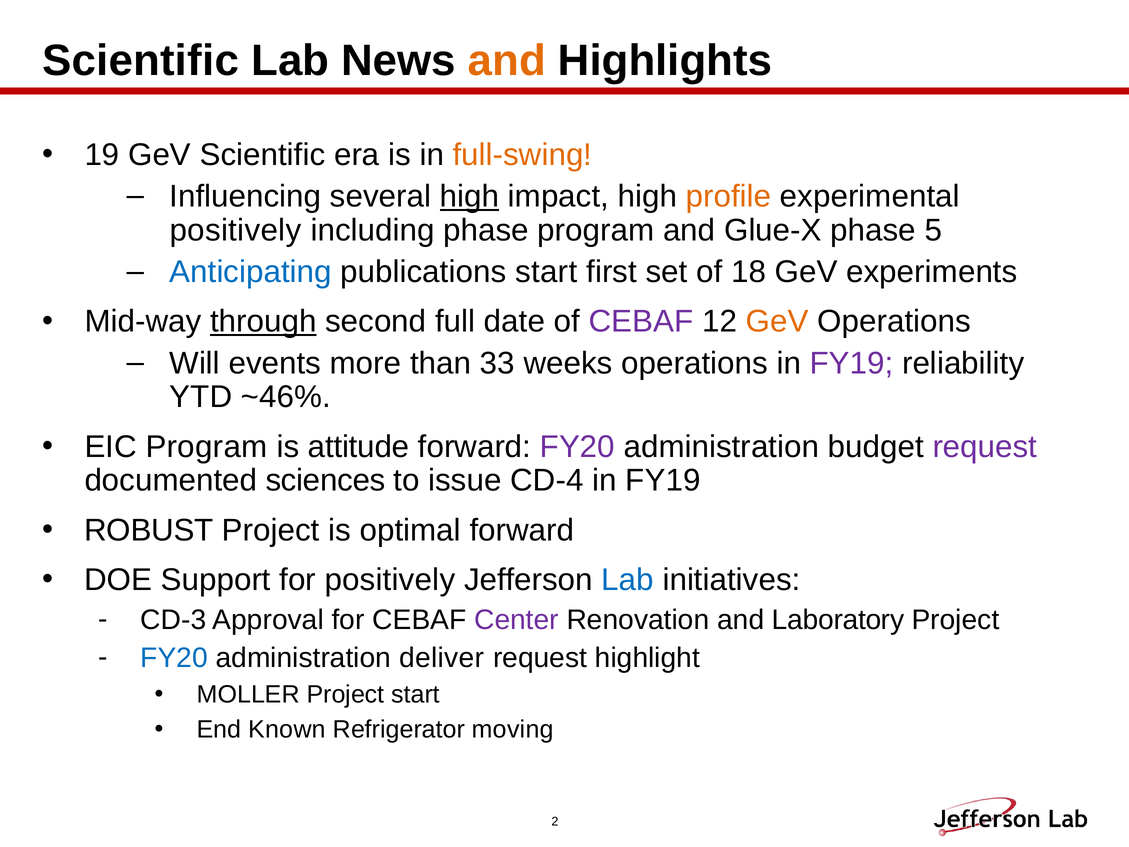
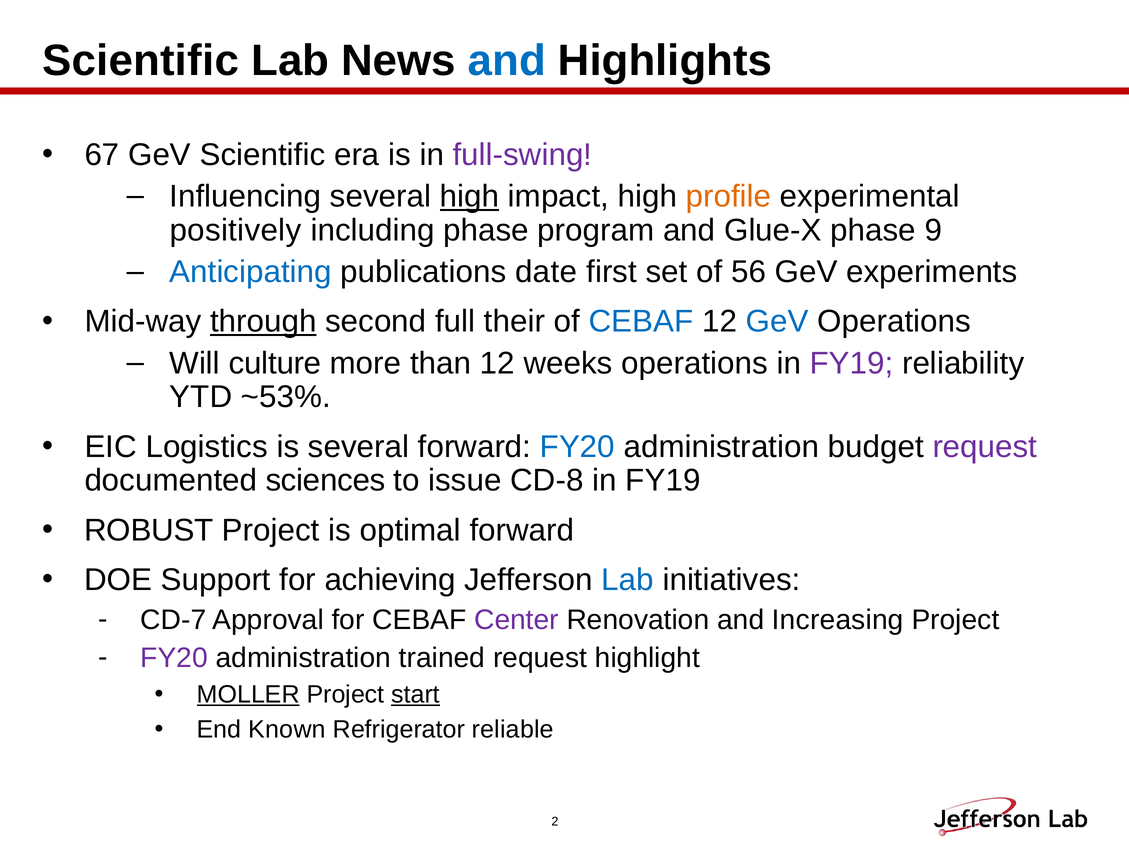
and colour: orange -> blue (507, 61)
19: 19 -> 67 (102, 155)
full-swing colour: orange -> purple (522, 155)
5: 5 -> 9 (934, 230)
publications start: start -> date (546, 272)
18: 18 -> 56 (749, 272)
date: date -> their (514, 321)
CEBAF colour: purple -> blue (641, 321)
GeV colour: orange -> blue (777, 321)
events: events -> culture (275, 363)
than 33: 33 -> 12 (497, 363)
~46%: ~46% -> ~53% (286, 397)
EIC Program: Program -> Logistics (207, 447)
is attitude: attitude -> several (358, 447)
FY20 colour: purple -> blue (577, 447)
CD-4: CD-4 -> CD-8 (547, 480)
for positively: positively -> achieving (390, 580)
CD-3: CD-3 -> CD-7 (173, 620)
Laboratory: Laboratory -> Increasing (838, 620)
FY20 colour: blue -> purple (174, 658)
deliver: deliver -> trained (442, 658)
MOLLER underline: none -> present (248, 695)
start underline: none -> present (416, 695)
moving: moving -> reliable (513, 729)
